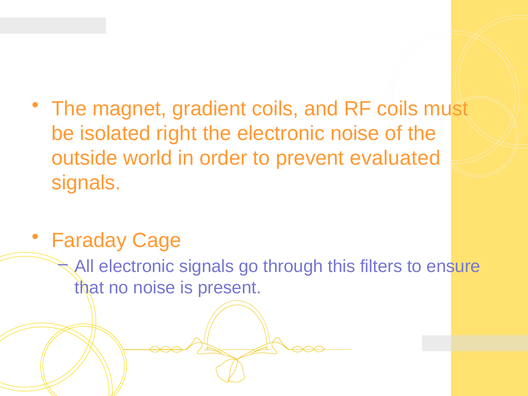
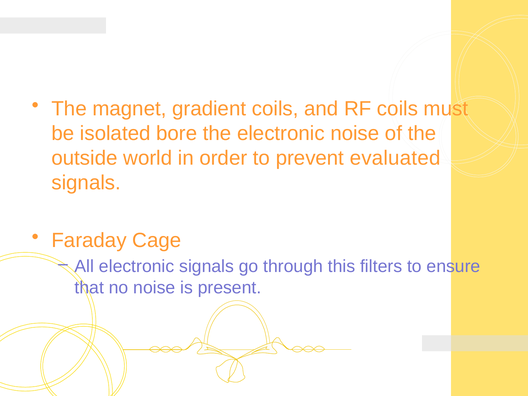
right: right -> bore (177, 133)
